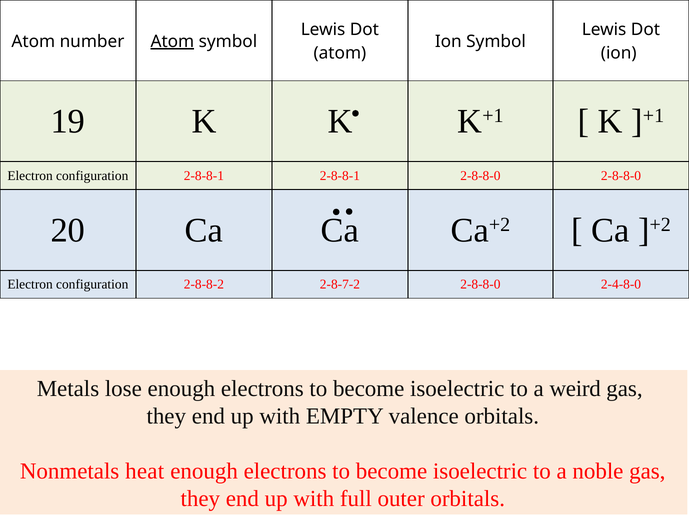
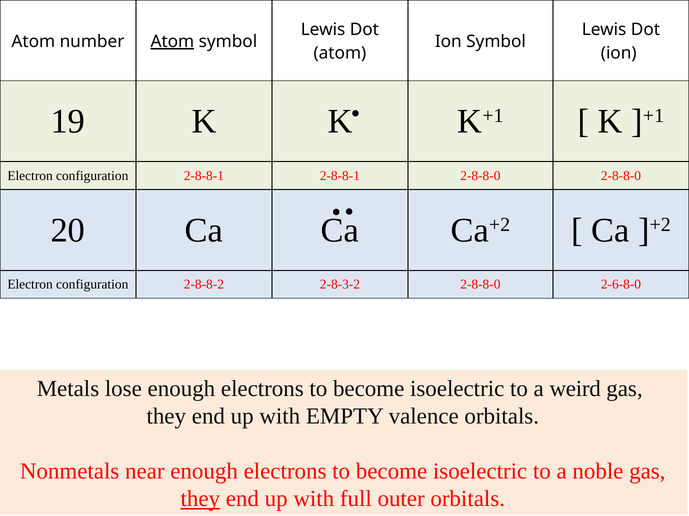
2-8-7-2: 2-8-7-2 -> 2-8-3-2 (340, 285)
2-4-8-0: 2-4-8-0 -> 2-6-8-0 (621, 285)
heat: heat -> near (145, 472)
they underline: none -> present (200, 500)
